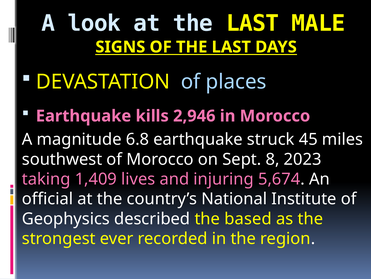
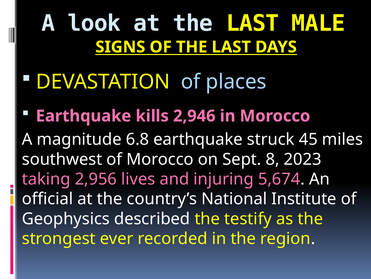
1,409: 1,409 -> 2,956 (96, 179)
based: based -> testify (248, 218)
